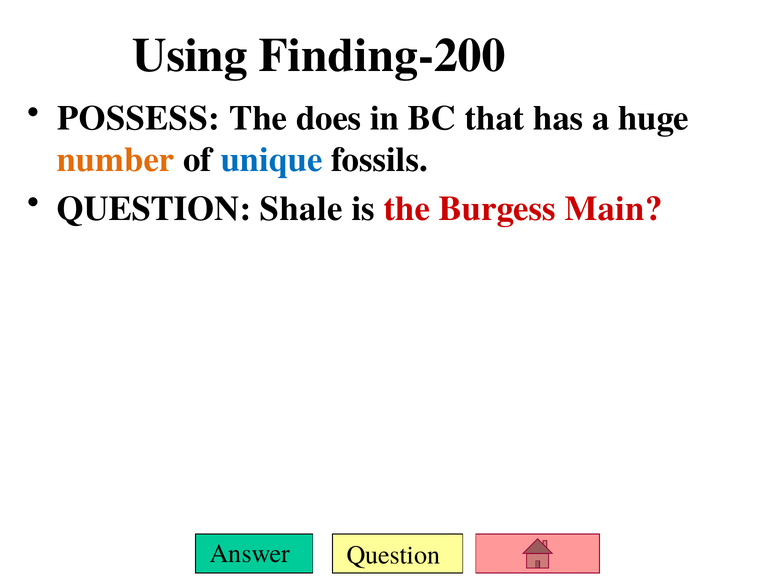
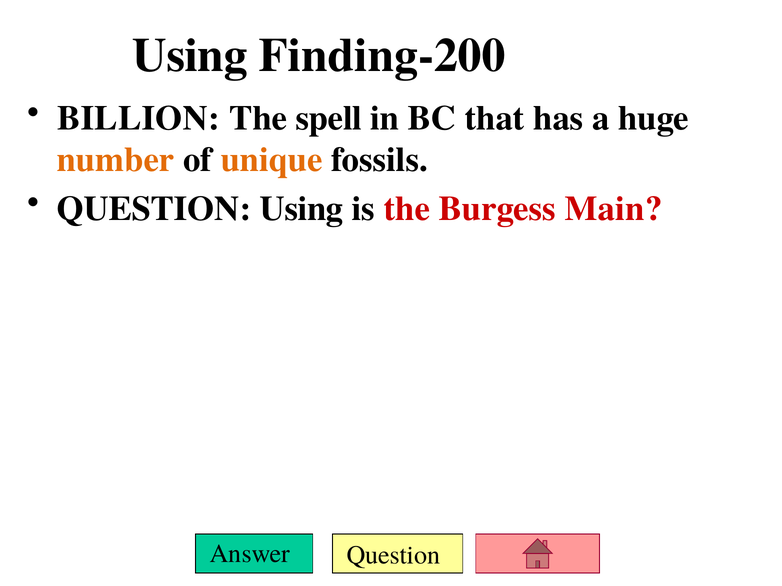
POSSESS: POSSESS -> BILLION (138, 118)
does: does -> spell (329, 118)
unique colour: blue -> orange (272, 160)
QUESTION Shale: Shale -> Using (302, 209)
